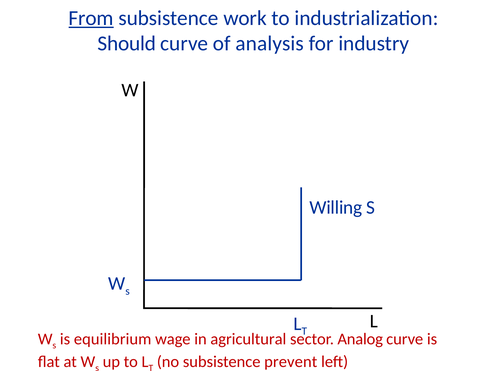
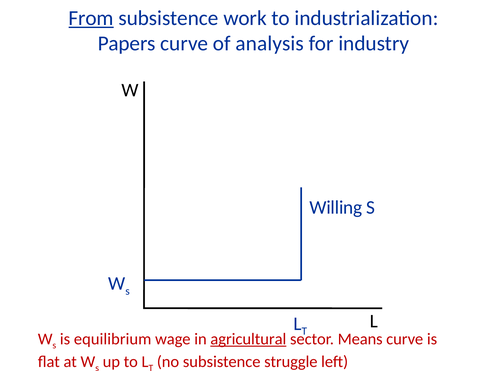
Should: Should -> Papers (127, 44)
agricultural underline: none -> present (248, 339)
Analog: Analog -> Means (360, 339)
prevent: prevent -> struggle (291, 362)
